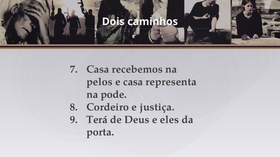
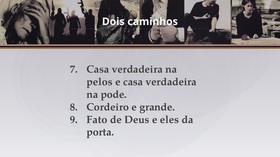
recebemos: recebemos -> verdadeira (137, 70)
e casa representa: representa -> verdadeira (171, 82)
justiça: justiça -> grande (157, 107)
Terá: Terá -> Fato (97, 120)
